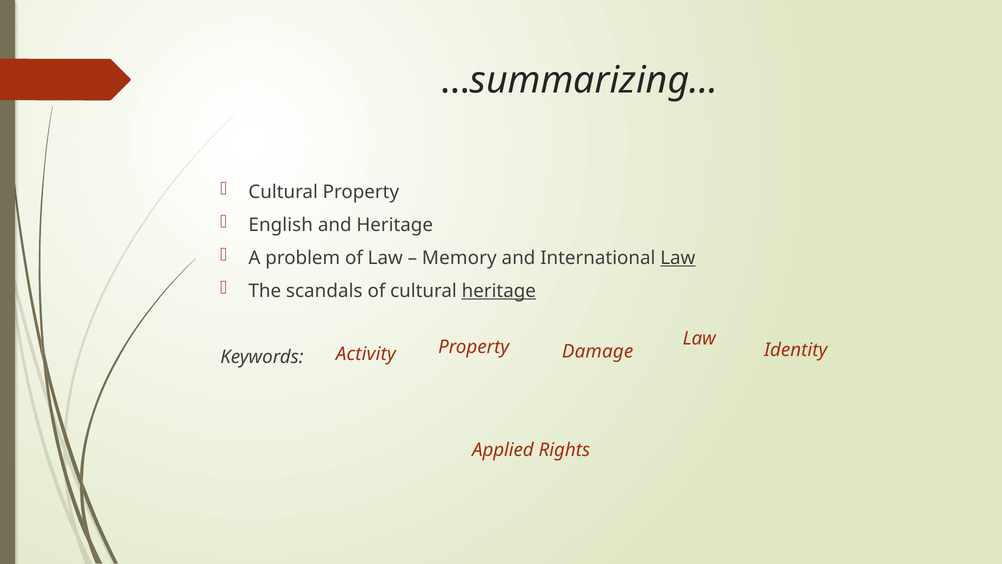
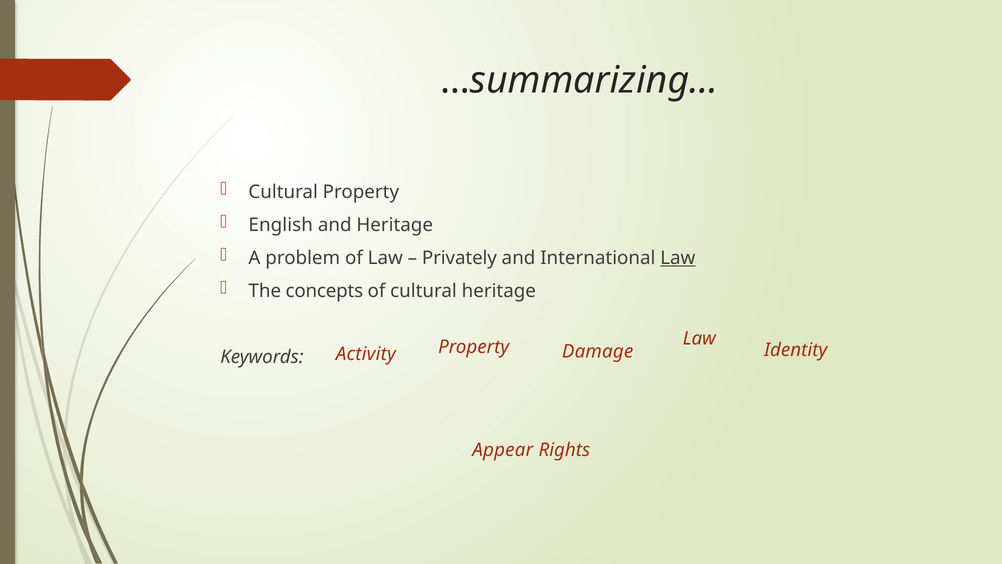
Memory: Memory -> Privately (459, 258)
scandals: scandals -> concepts (324, 291)
heritage underline: present -> none (499, 291)
Applied: Applied -> Appear (503, 450)
